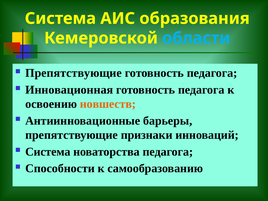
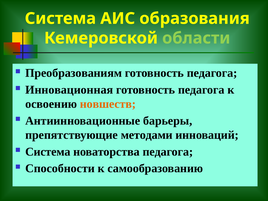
области colour: light blue -> light green (196, 38)
Препятствующие: Препятствующие -> Преобразованиям (74, 73)
признаки: признаки -> методами (147, 135)
